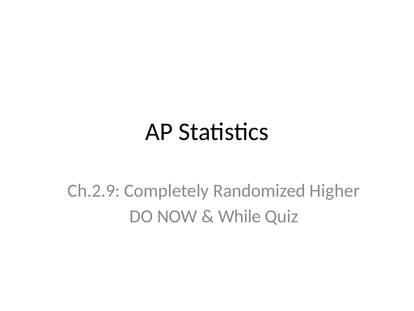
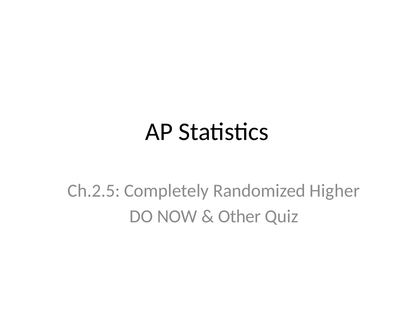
Ch.2.9: Ch.2.9 -> Ch.2.5 (94, 190)
While: While -> Other (239, 216)
